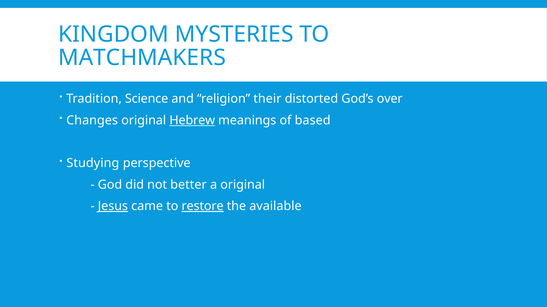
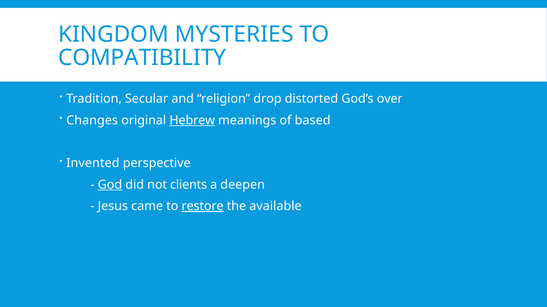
MATCHMAKERS: MATCHMAKERS -> COMPATIBILITY (142, 58)
Science: Science -> Secular (147, 99)
their: their -> drop (267, 99)
Studying: Studying -> Invented (93, 164)
God underline: none -> present (110, 185)
better: better -> clients (189, 185)
a original: original -> deepen (243, 185)
Jesus underline: present -> none (113, 207)
